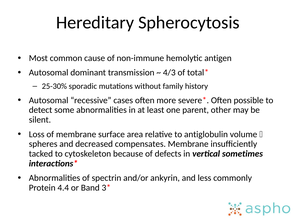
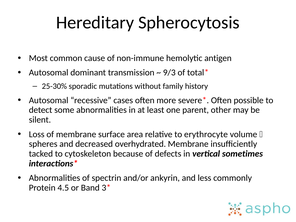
4/3: 4/3 -> 9/3 (169, 73)
antiglobulin: antiglobulin -> erythrocyte (206, 134)
compensates: compensates -> overhydrated (140, 144)
4.4: 4.4 -> 4.5 (63, 188)
